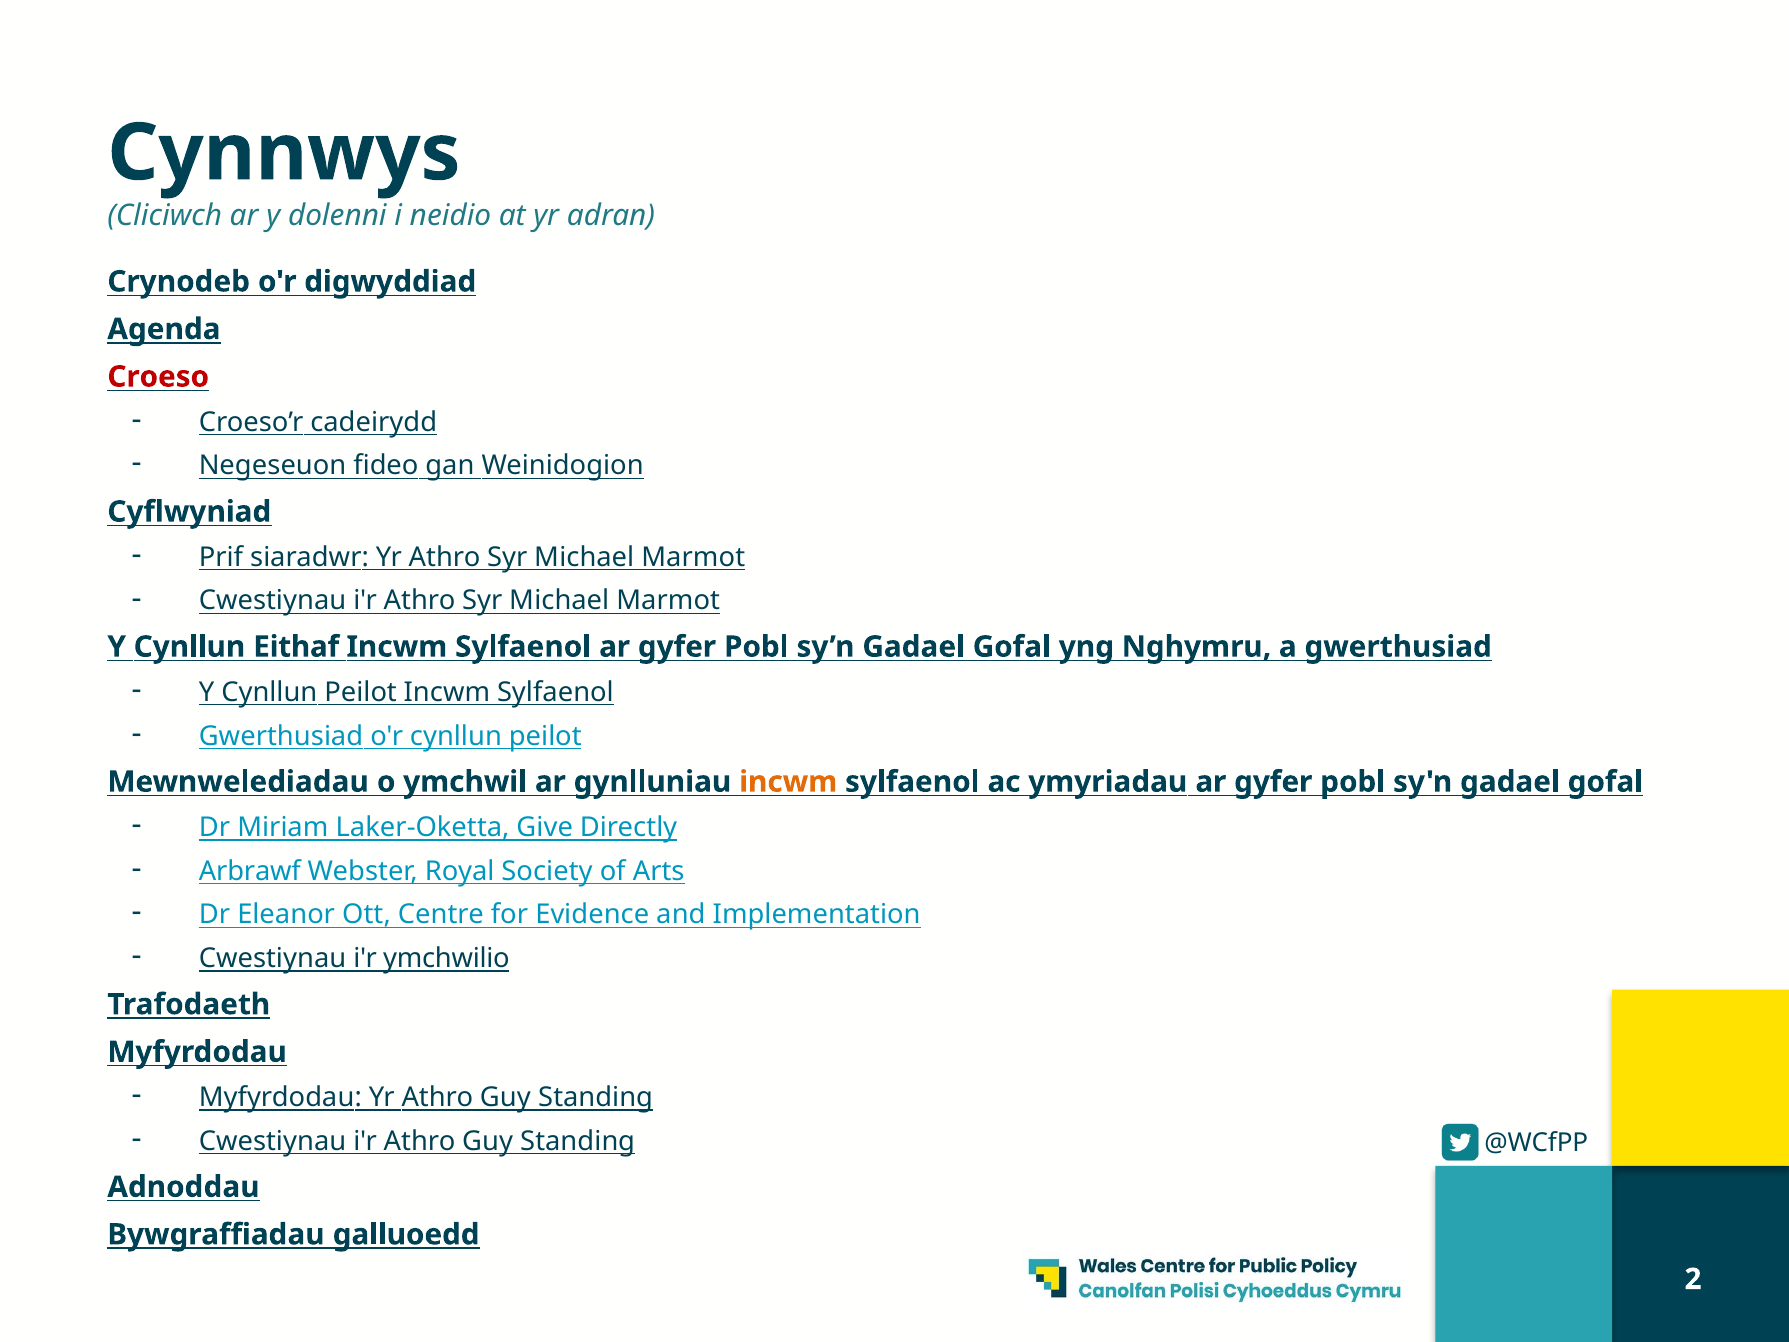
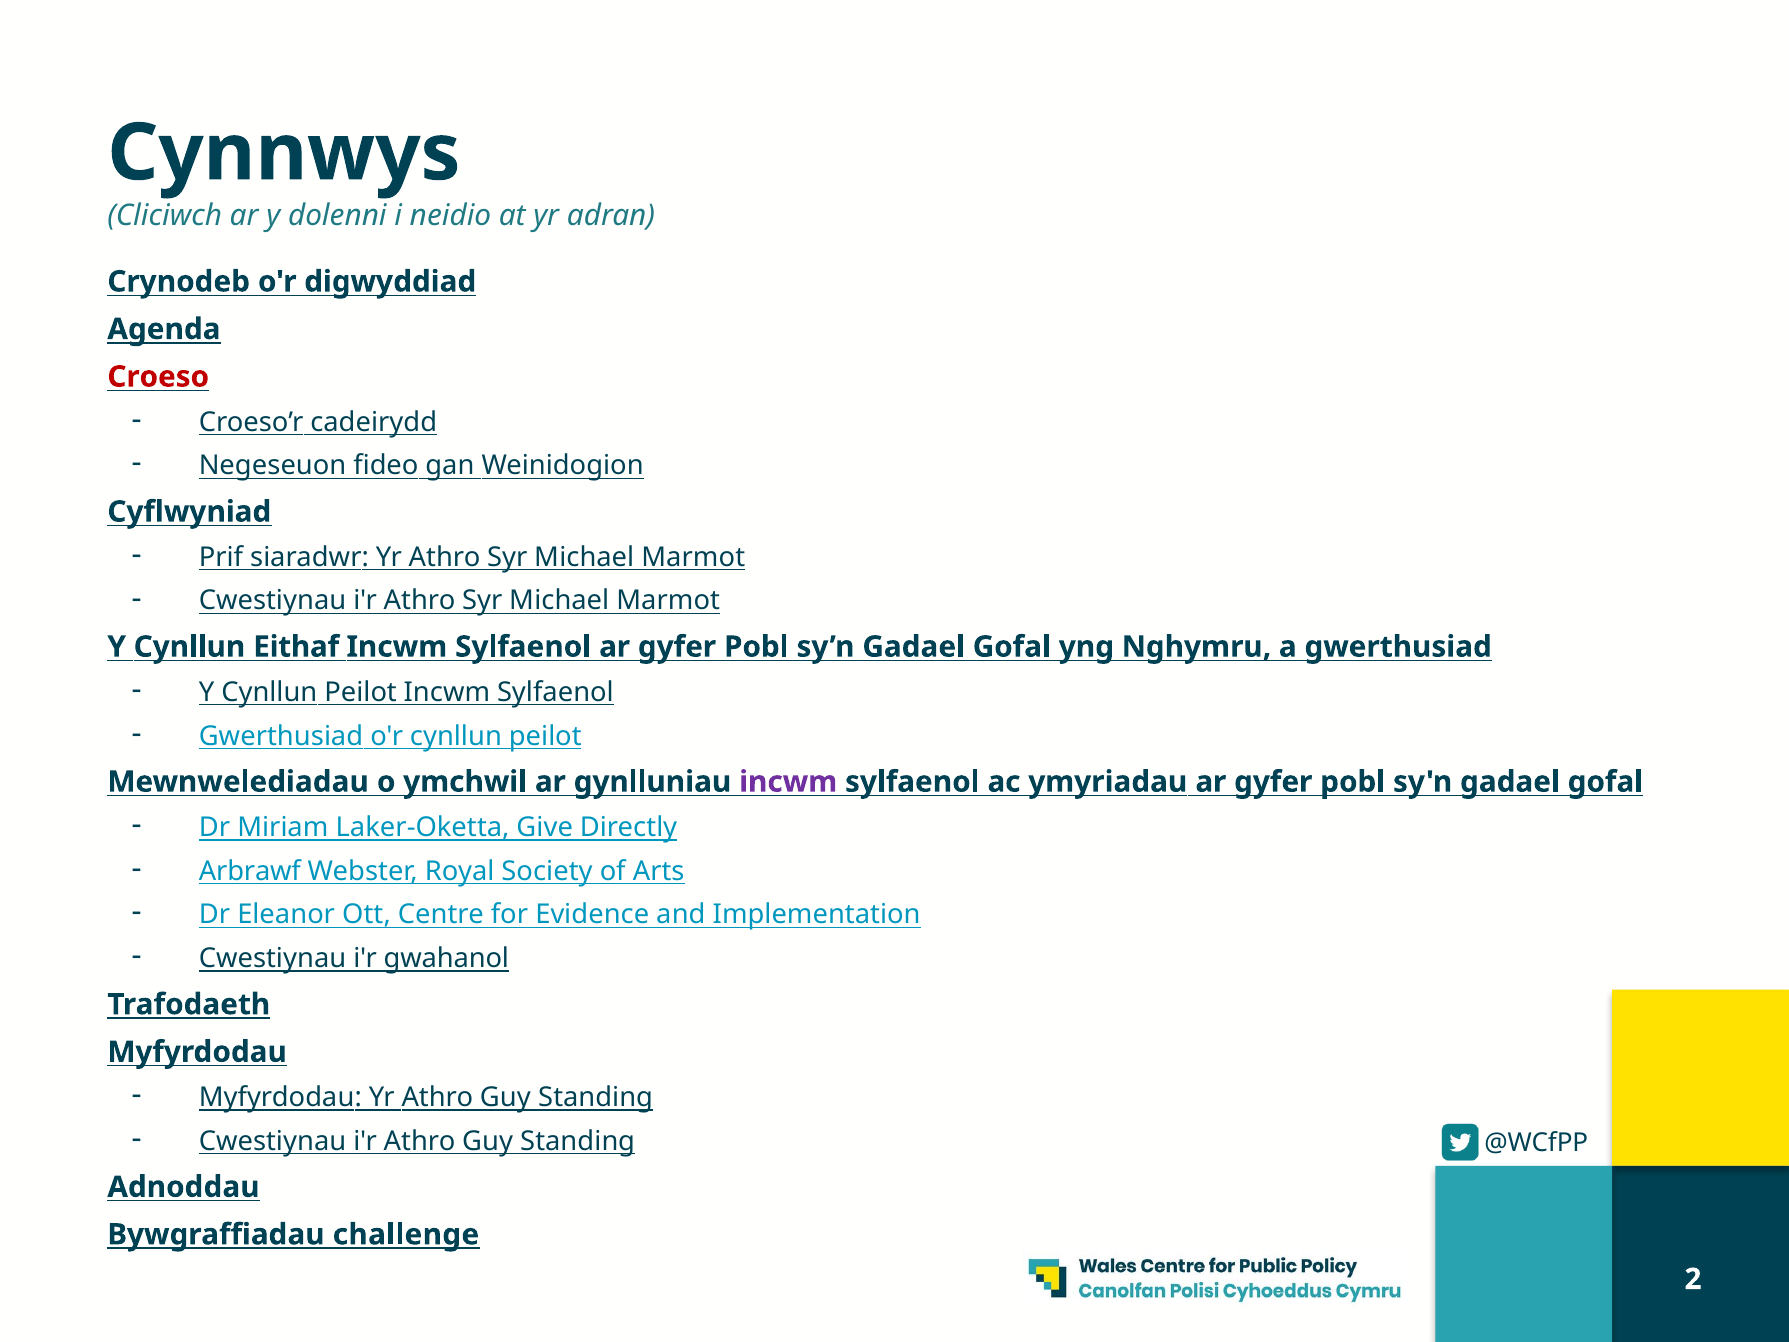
incwm colour: orange -> purple (788, 782)
ymchwilio: ymchwilio -> gwahanol (446, 958)
galluoedd: galluoedd -> challenge (406, 1234)
